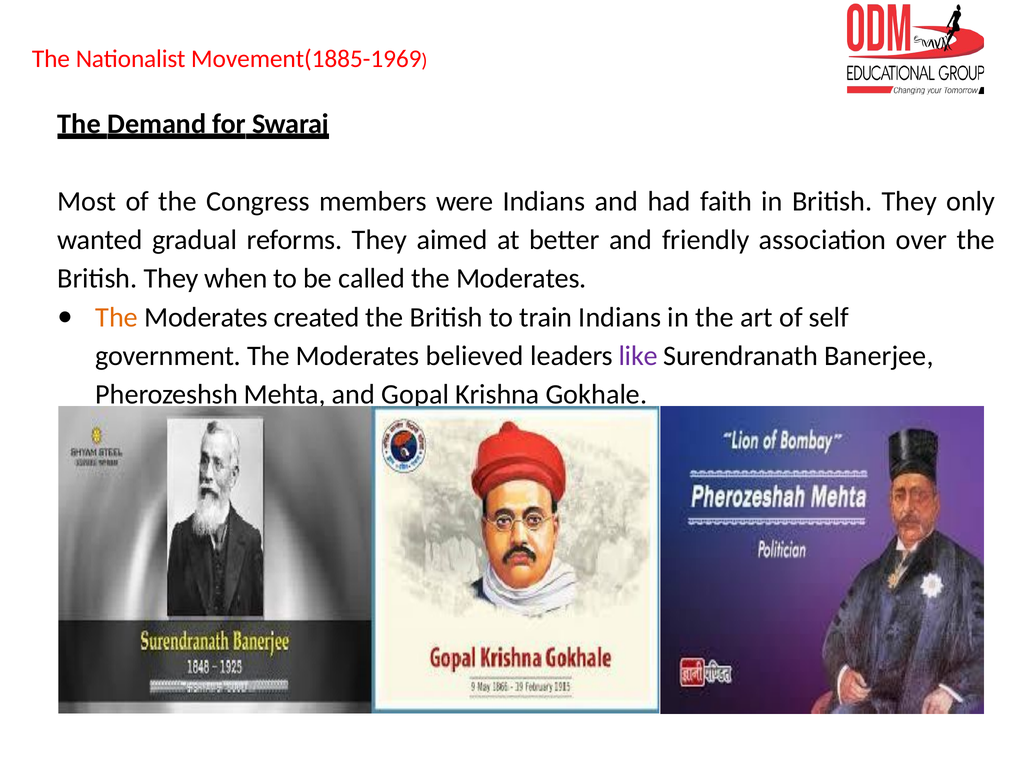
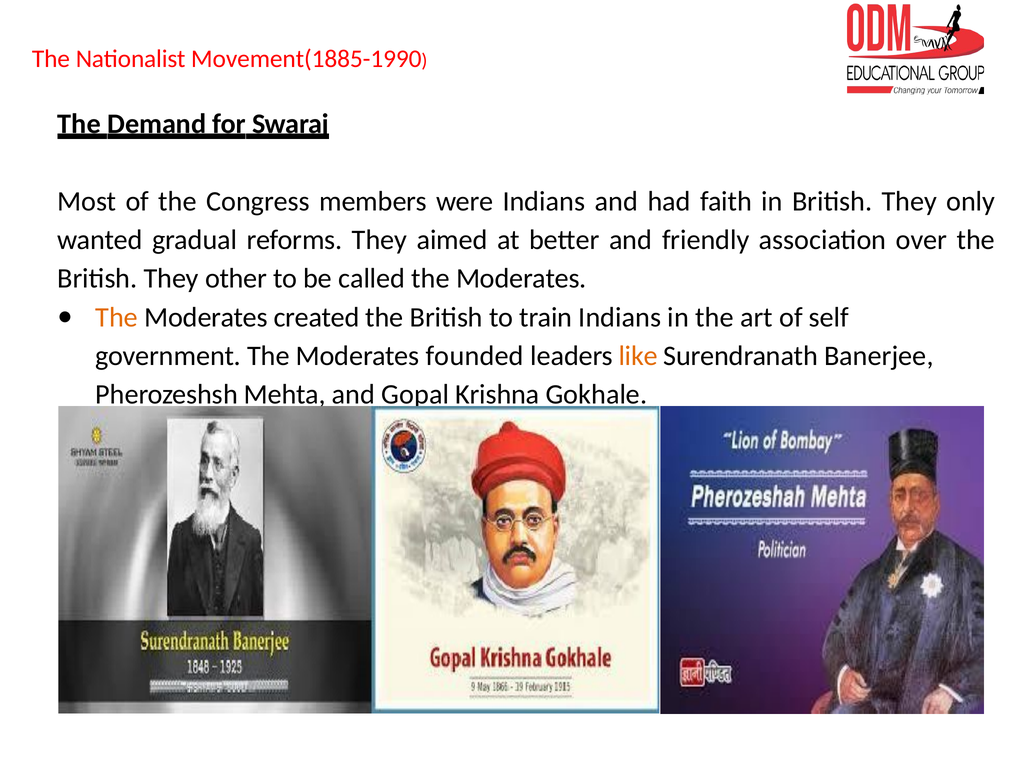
Movement(1885-1969: Movement(1885-1969 -> Movement(1885-1990 (306, 59)
when: when -> other (236, 279)
believed: believed -> founded (475, 356)
like colour: purple -> orange (638, 356)
